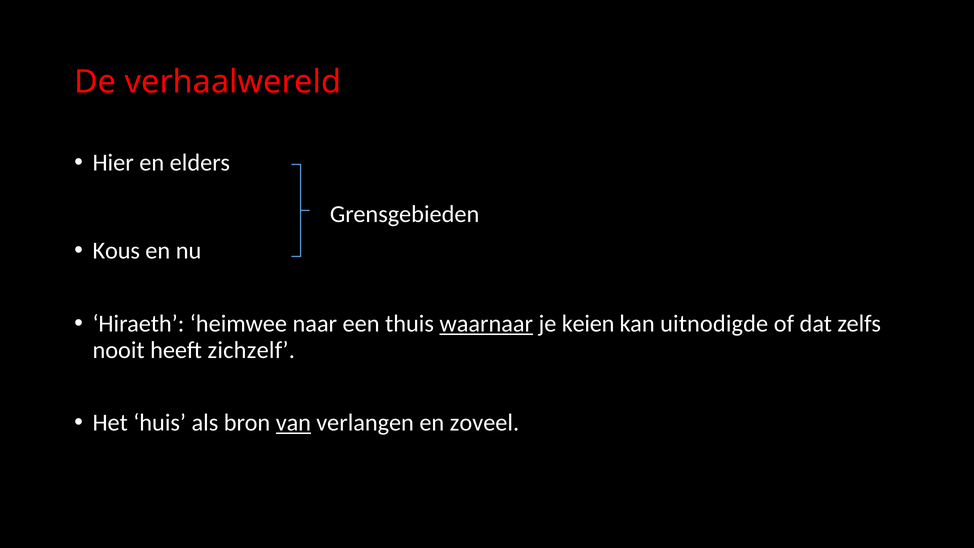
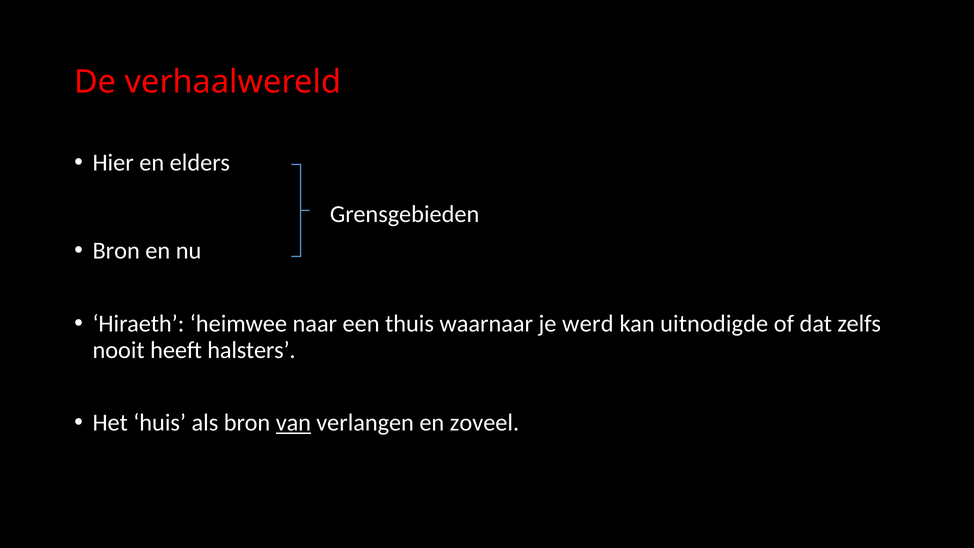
Kous: Kous -> Bron (116, 251)
waarnaar underline: present -> none (486, 324)
keien: keien -> werd (588, 324)
zichzelf: zichzelf -> halsters (251, 350)
